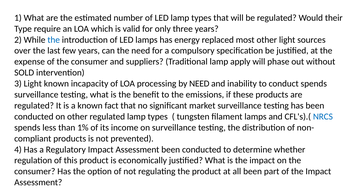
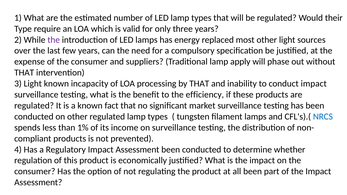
the colour: blue -> purple (54, 40)
SOLD: SOLD -> THAT (24, 73)
by NEED: NEED -> THAT (199, 84)
conduct spends: spends -> impact (314, 84)
emissions: emissions -> efficiency (205, 95)
